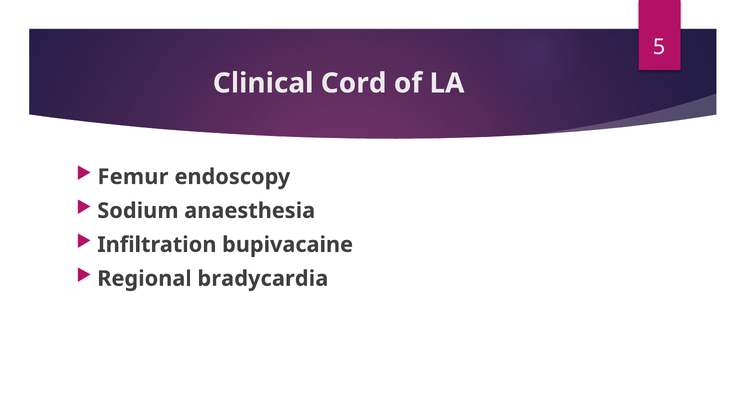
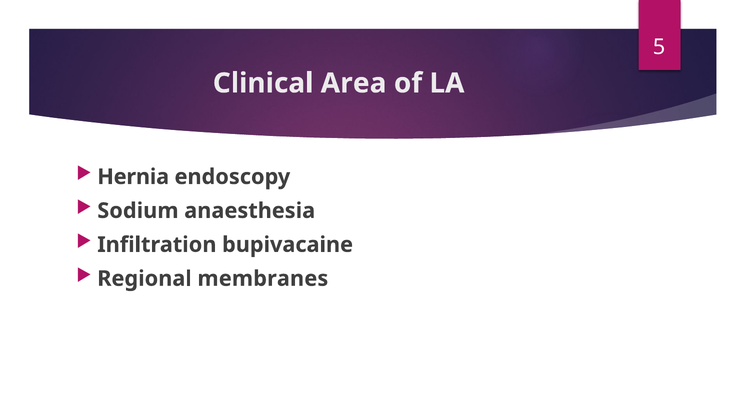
Cord: Cord -> Area (354, 83)
Femur: Femur -> Hernia (133, 177)
bradycardia: bradycardia -> membranes (263, 278)
